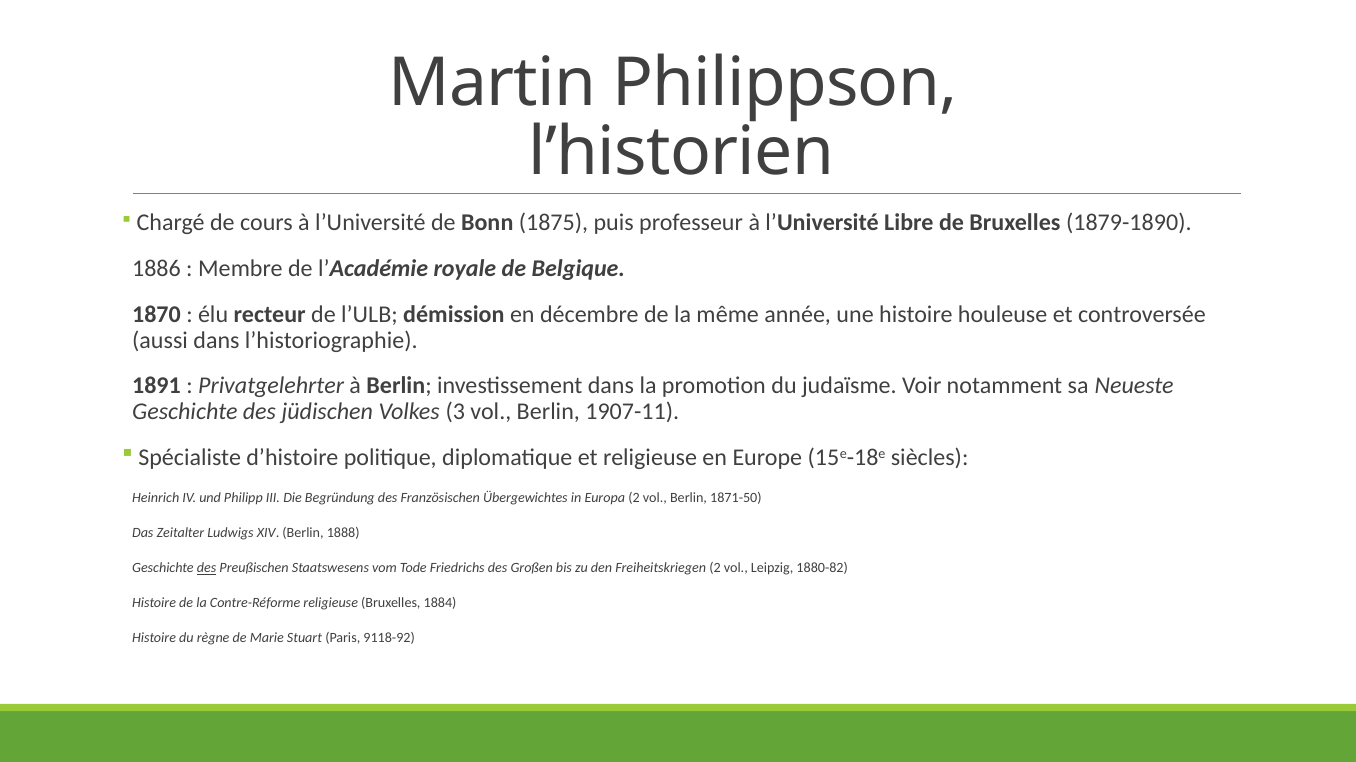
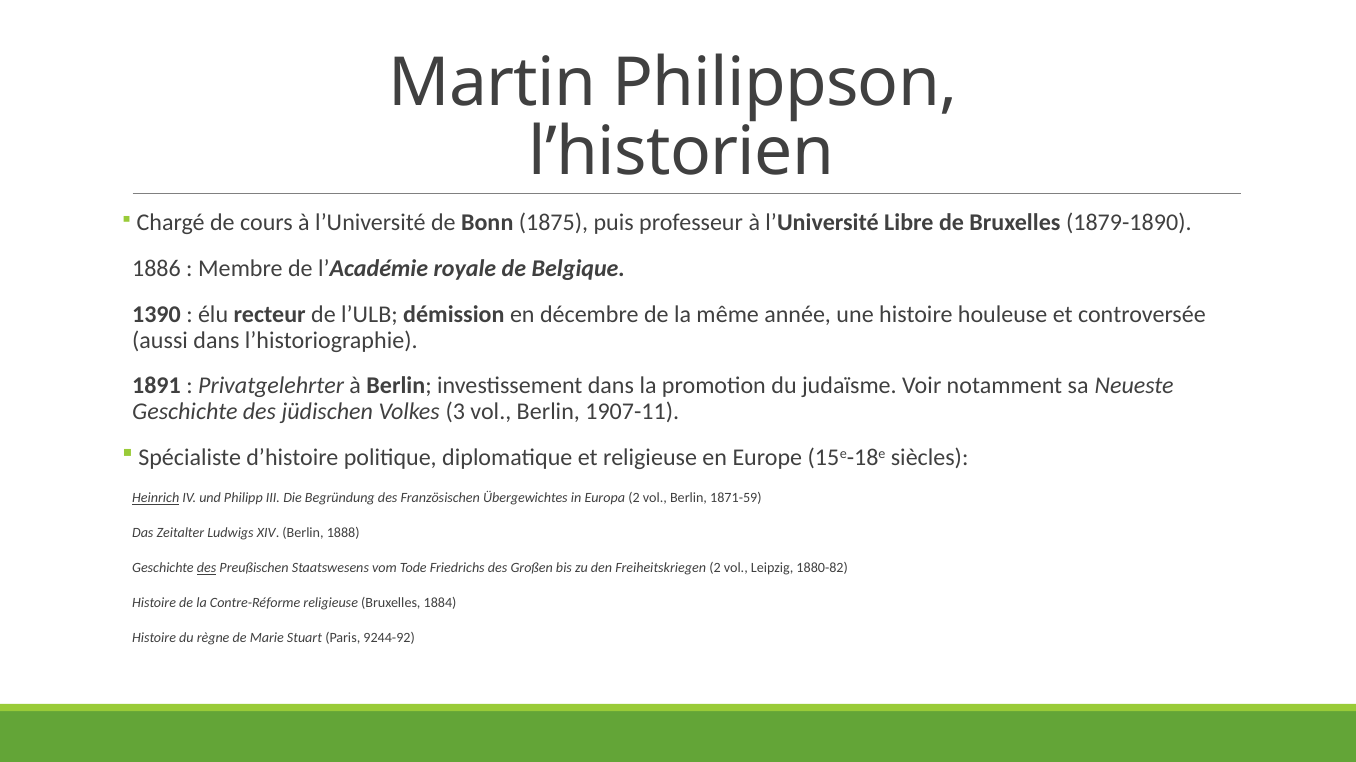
1870: 1870 -> 1390 (157, 315)
Heinrich underline: none -> present (156, 498)
1871-50: 1871-50 -> 1871-59 (736, 498)
9118-92: 9118-92 -> 9244-92 (389, 639)
